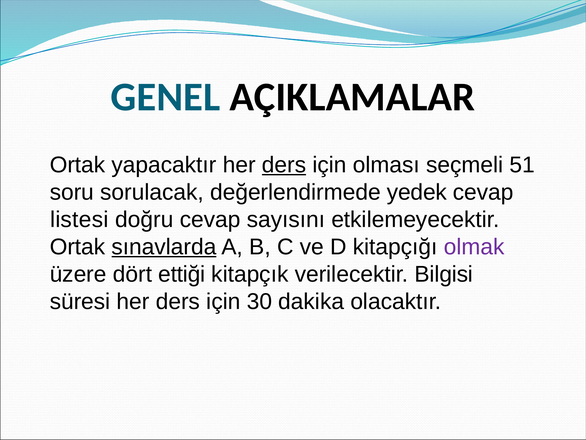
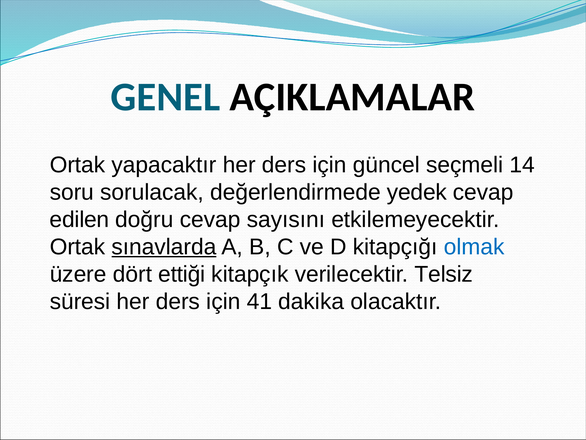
ders underline: present -> none (284, 165)
olması: olması -> güncel (386, 165)
51: 51 -> 14 (522, 165)
listesi: listesi -> edilen (79, 219)
olmak colour: purple -> blue (474, 247)
Bilgisi: Bilgisi -> Telsiz (444, 274)
30: 30 -> 41 (259, 301)
